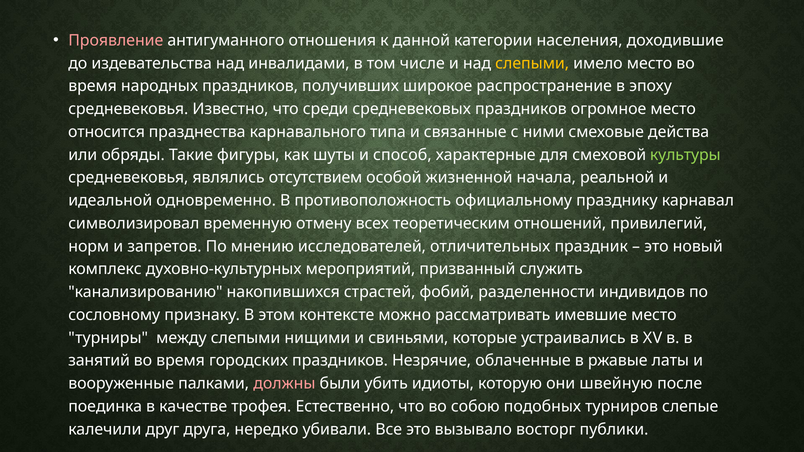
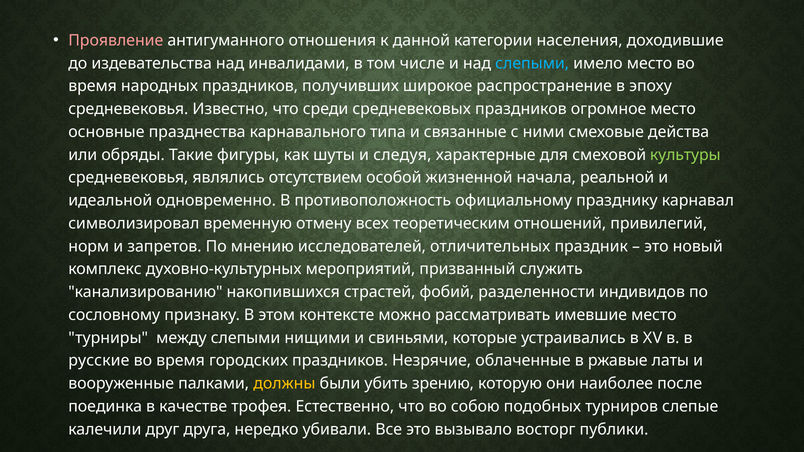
слепыми colour: yellow -> light blue (532, 63)
относится: относится -> основные (106, 132)
способ: способ -> следуя (402, 155)
занятий: занятий -> русские (99, 361)
должны colour: pink -> yellow (284, 384)
идиоты: идиоты -> зрению (443, 384)
швейную: швейную -> наиболее (616, 384)
